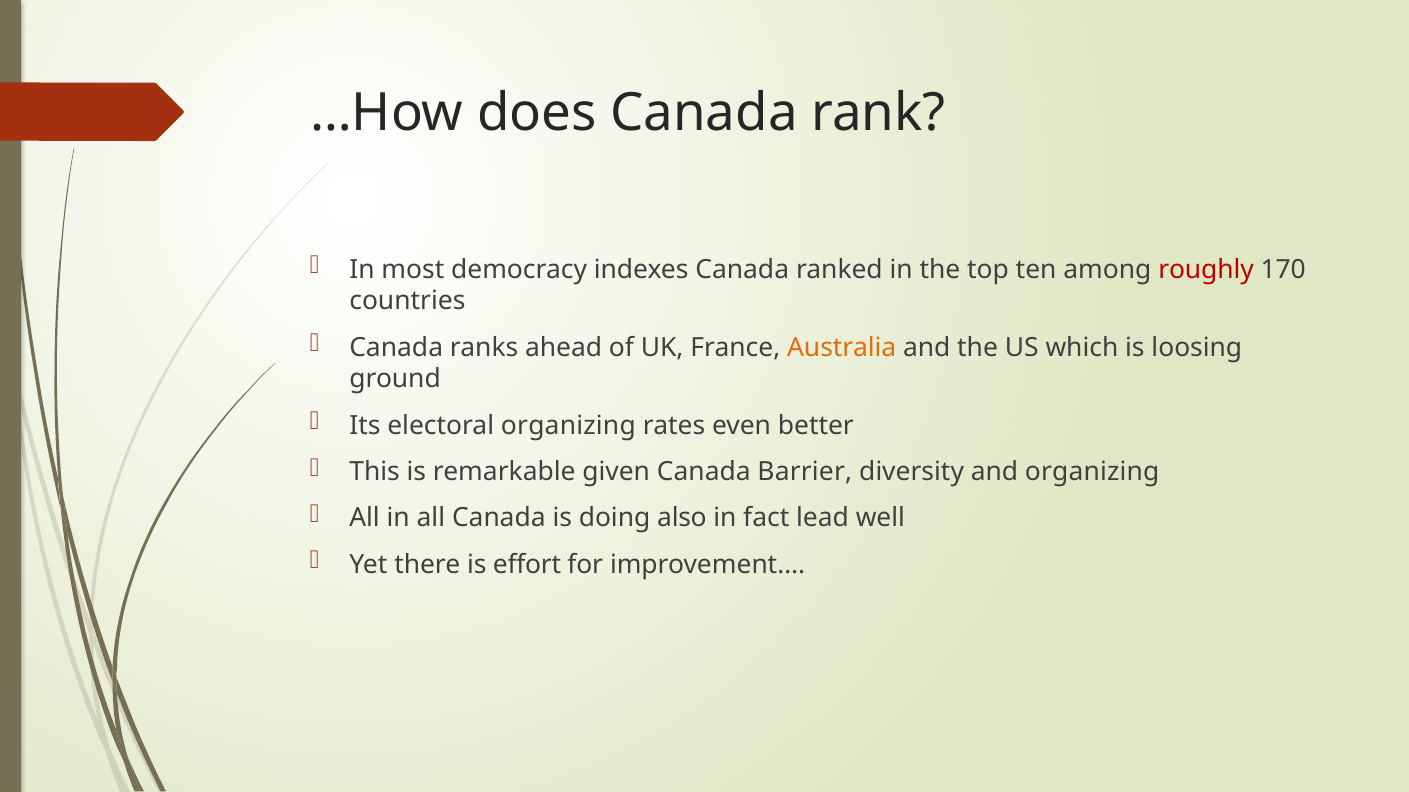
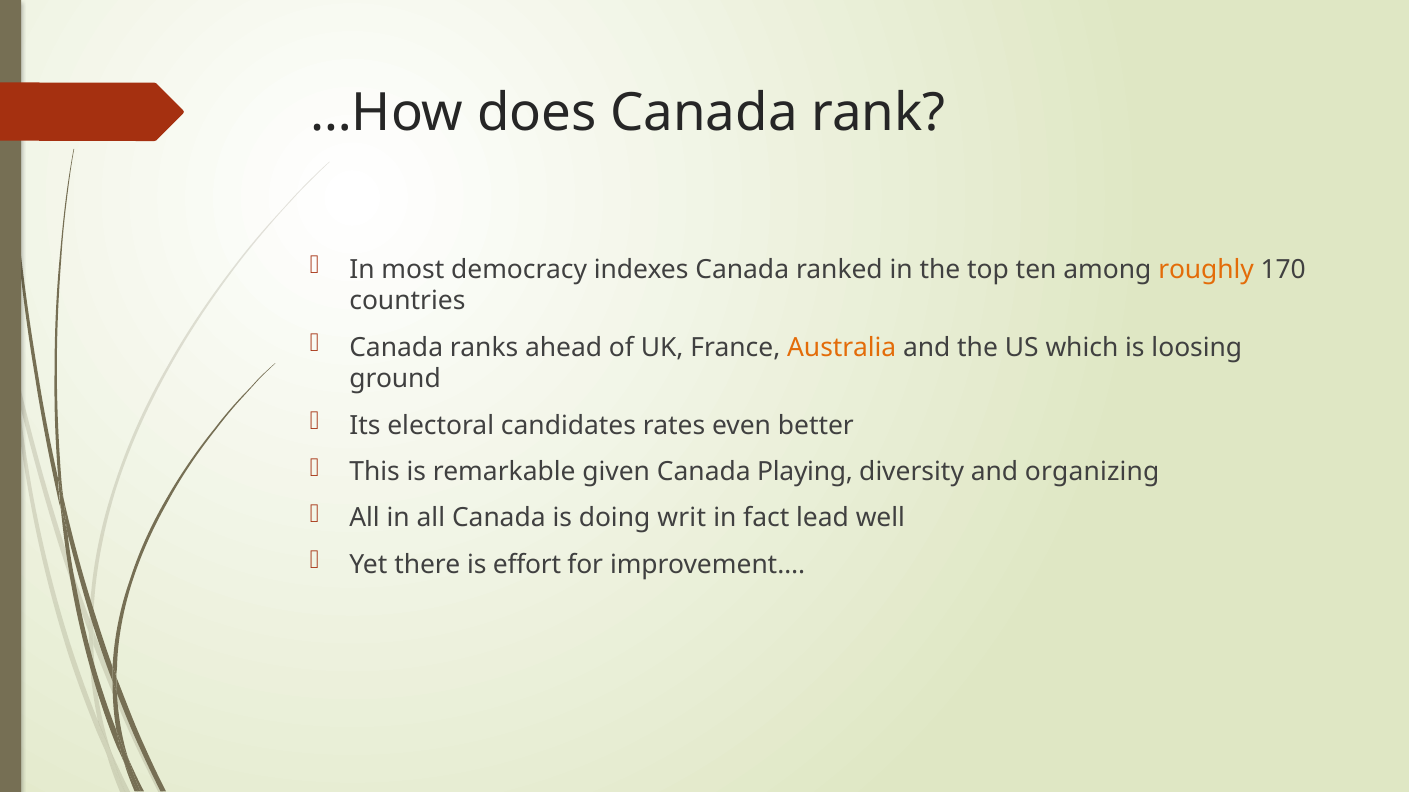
roughly colour: red -> orange (1206, 270)
electoral organizing: organizing -> candidates (568, 426)
Barrier: Barrier -> Playing (805, 472)
also: also -> writ (682, 519)
